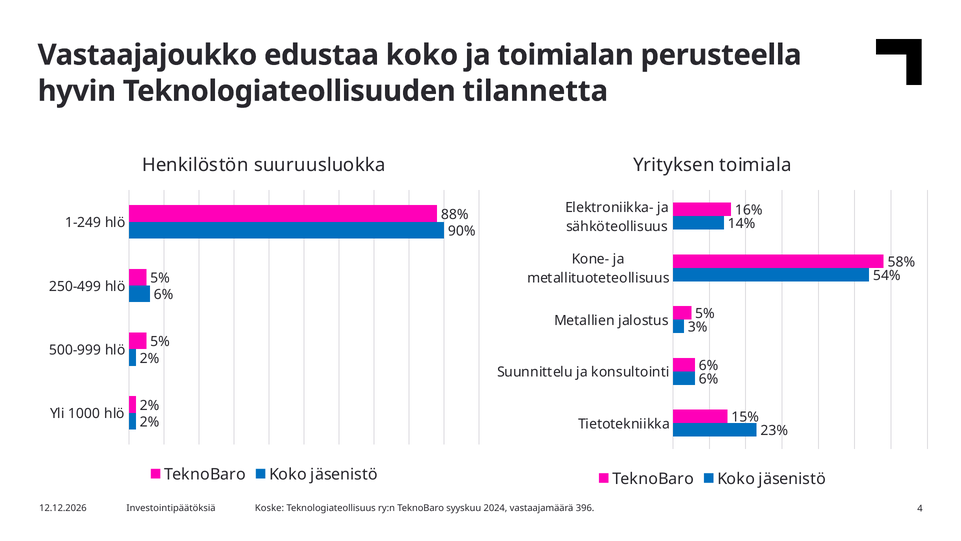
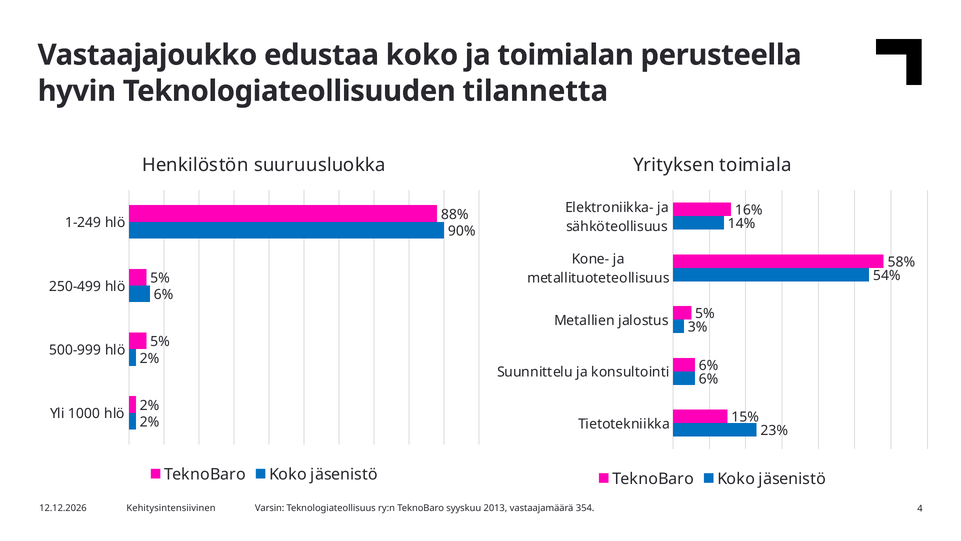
Investointipäätöksiä: Investointipäätöksiä -> Kehitysintensiivinen (171, 508)
Koske: Koske -> Varsin (270, 508)
2024: 2024 -> 2013 (495, 508)
396: 396 -> 354 (585, 508)
